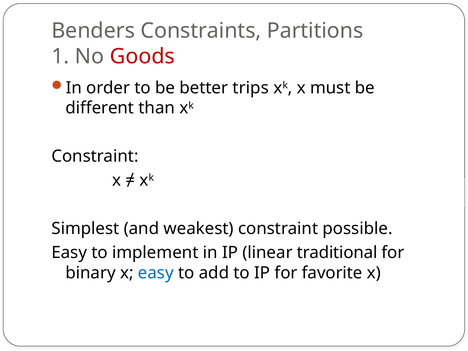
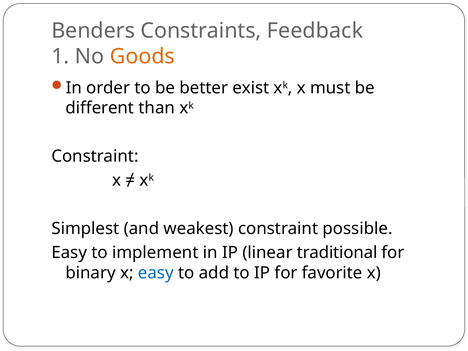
Partitions: Partitions -> Feedback (315, 31)
Goods colour: red -> orange (142, 56)
trips: trips -> exist (251, 88)
